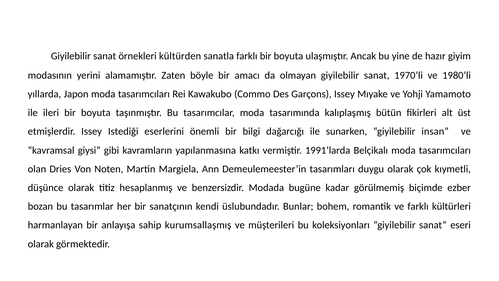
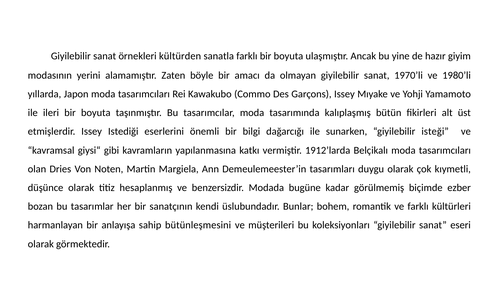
insan: insan -> isteği (435, 131)
1991’larda: 1991’larda -> 1912’larda (328, 150)
kurumsallaşmış: kurumsallaşmış -> bütünleşmesini (198, 225)
